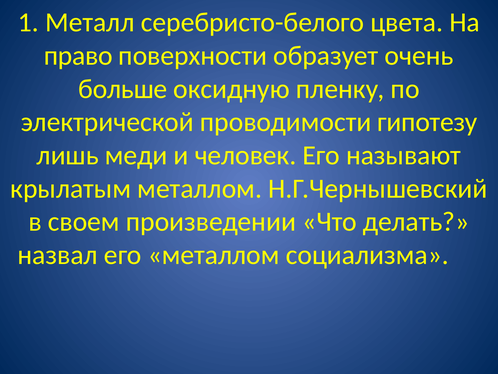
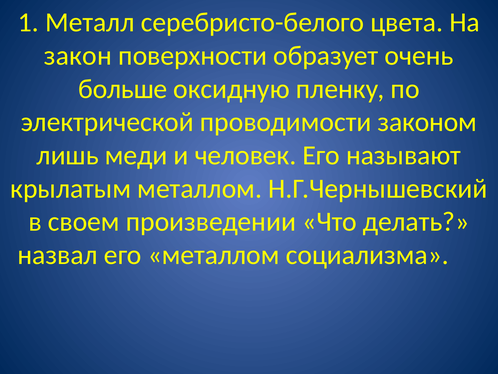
право: право -> закон (78, 56)
гипотезу: гипотезу -> законом (427, 122)
